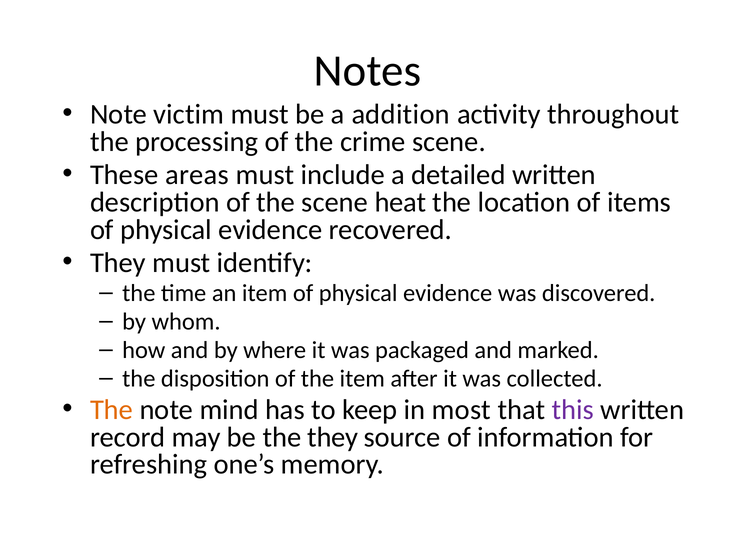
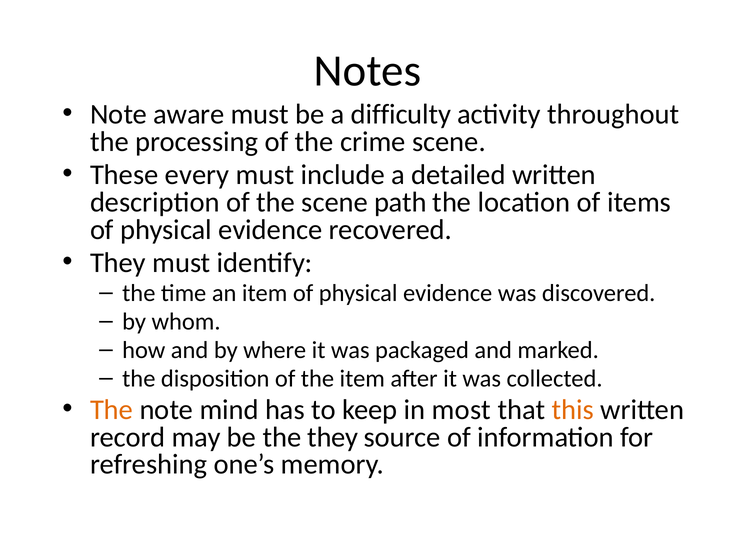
victim: victim -> aware (189, 114)
addition: addition -> difficulty (401, 114)
areas: areas -> every (197, 175)
heat: heat -> path (400, 202)
this colour: purple -> orange (573, 410)
